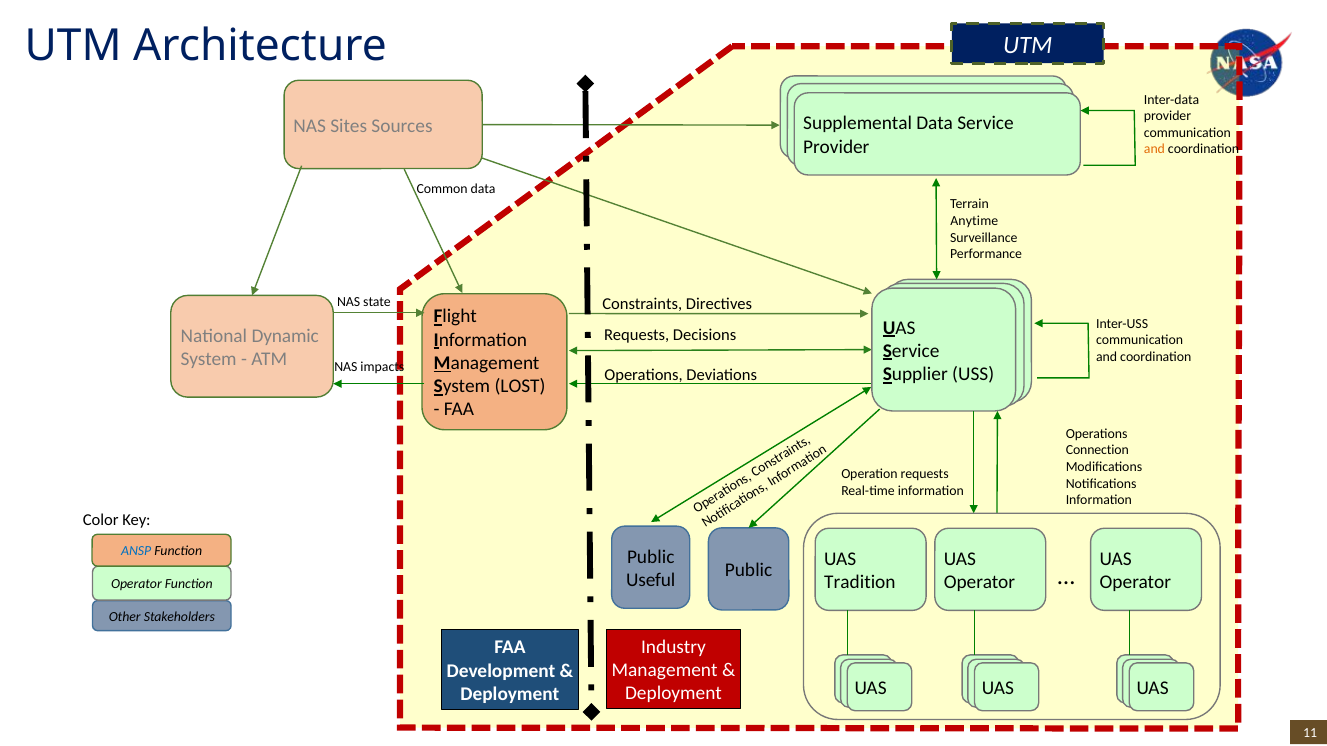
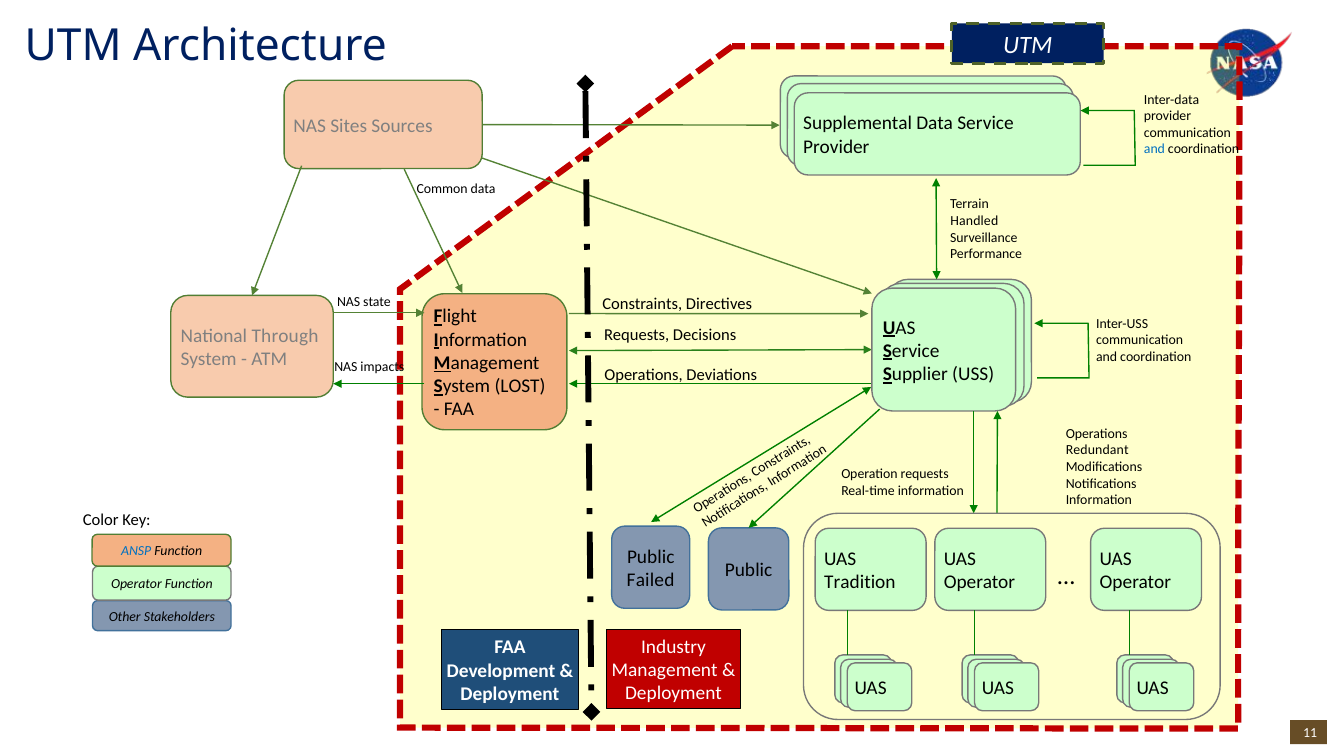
and colour: orange -> blue (1154, 149)
Anytime: Anytime -> Handled (974, 221)
Dynamic: Dynamic -> Through (285, 336)
Connection: Connection -> Redundant (1097, 451)
Useful: Useful -> Failed (651, 580)
